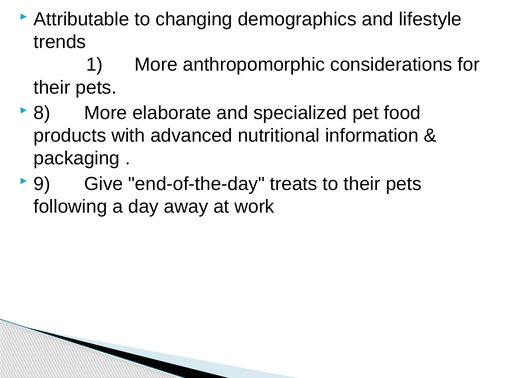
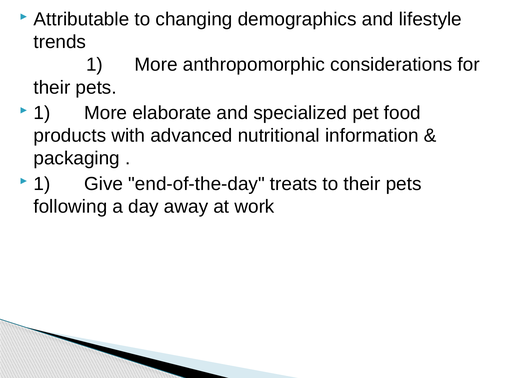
8: 8 -> 1 (42, 113)
9: 9 -> 1 (42, 184)
